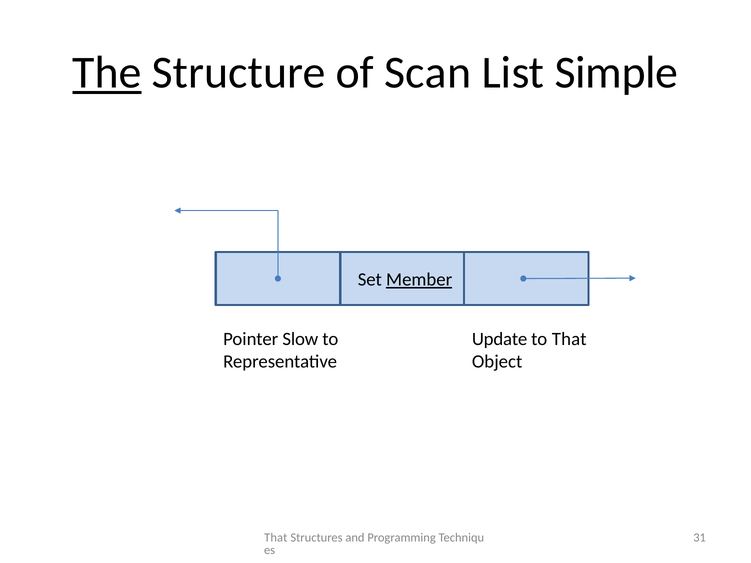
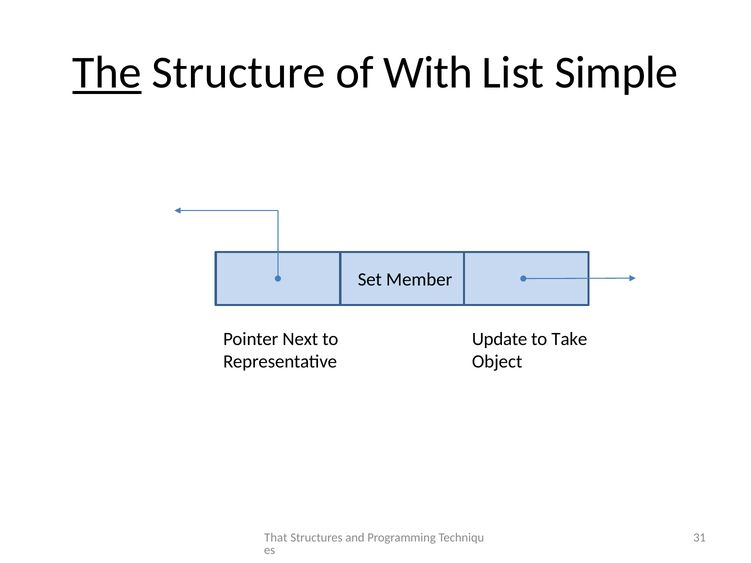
Scan: Scan -> With (428, 73)
Member underline: present -> none (419, 280)
Slow: Slow -> Next (300, 339)
to That: That -> Take (569, 339)
